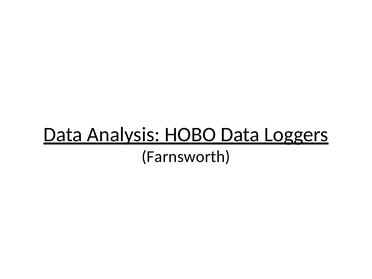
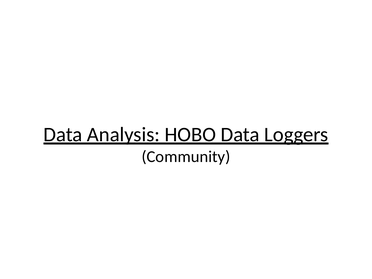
Farnsworth: Farnsworth -> Community (186, 157)
